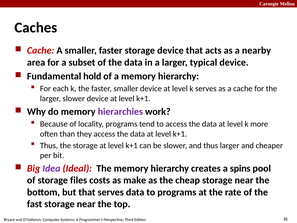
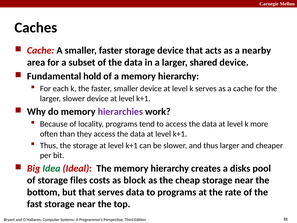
typical: typical -> shared (204, 62)
Idea colour: purple -> green (51, 168)
spins: spins -> disks (240, 168)
make: make -> block (135, 180)
